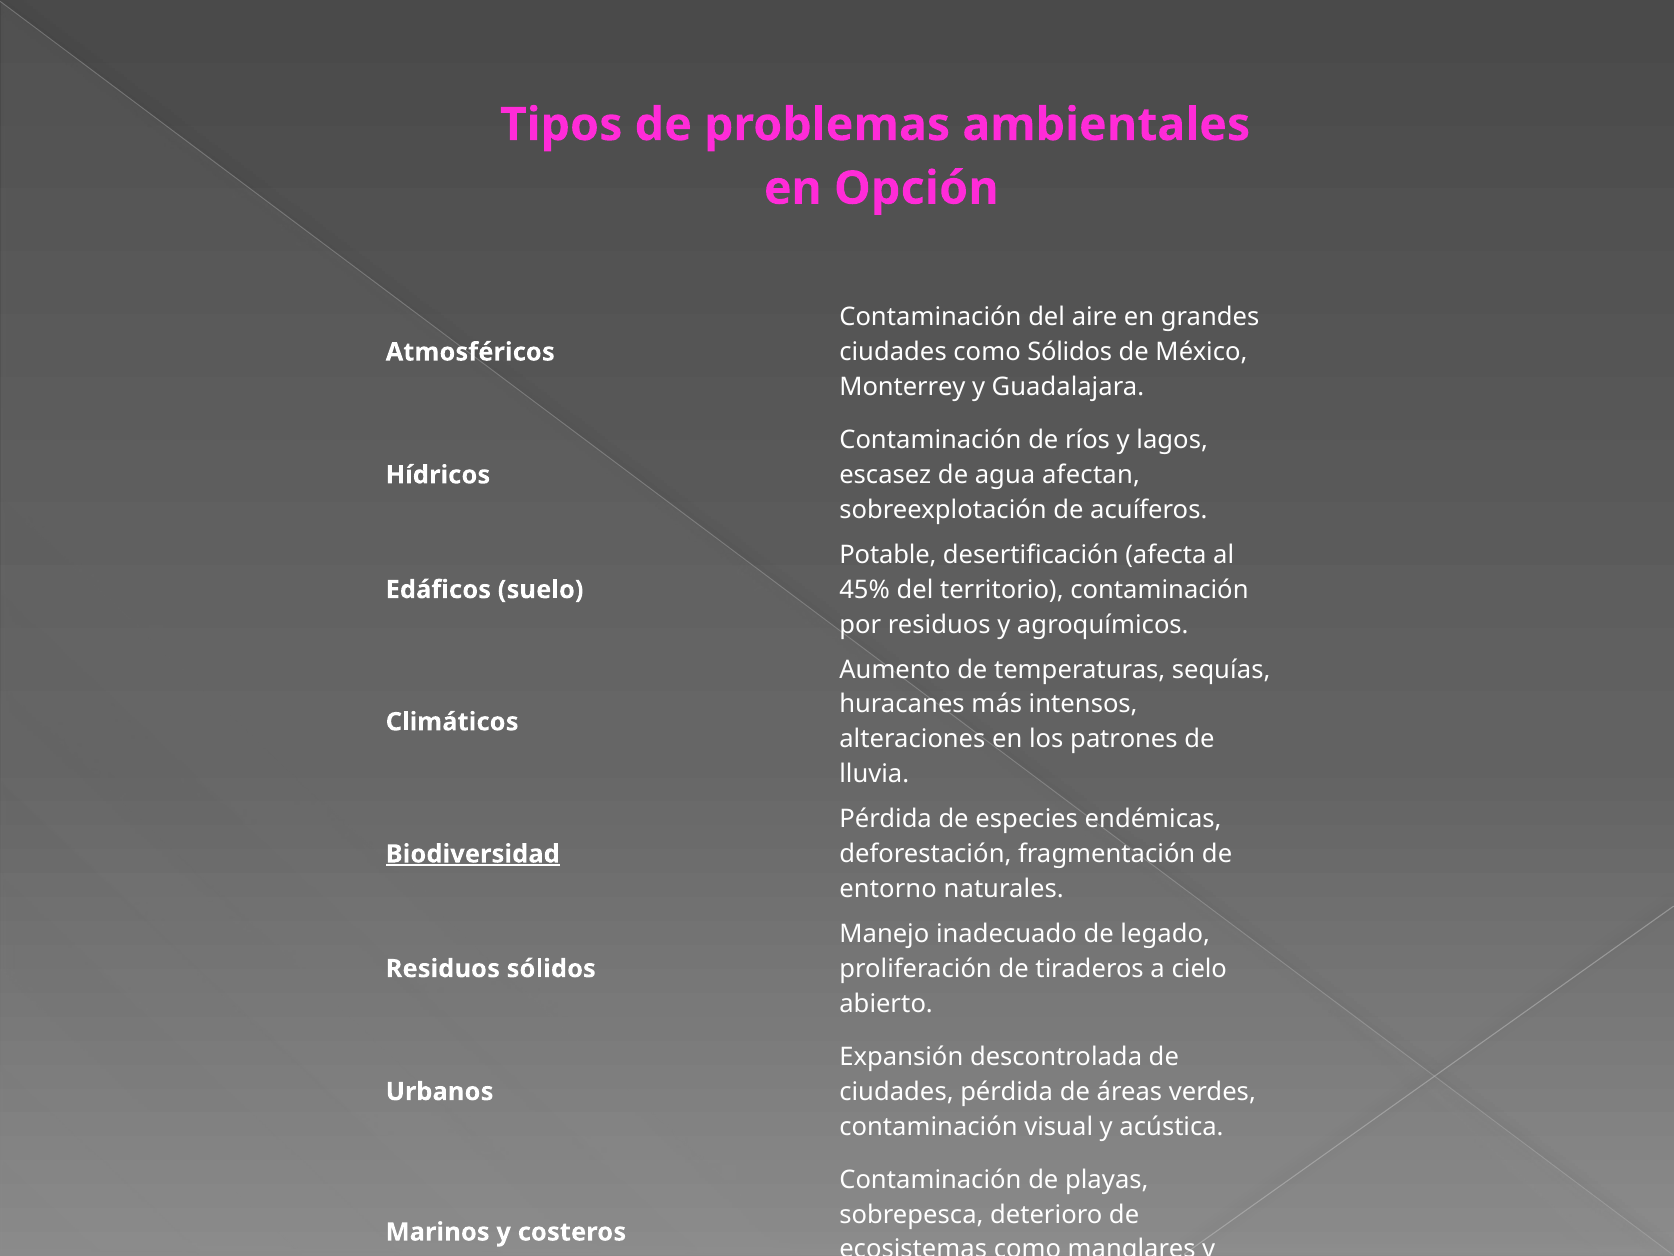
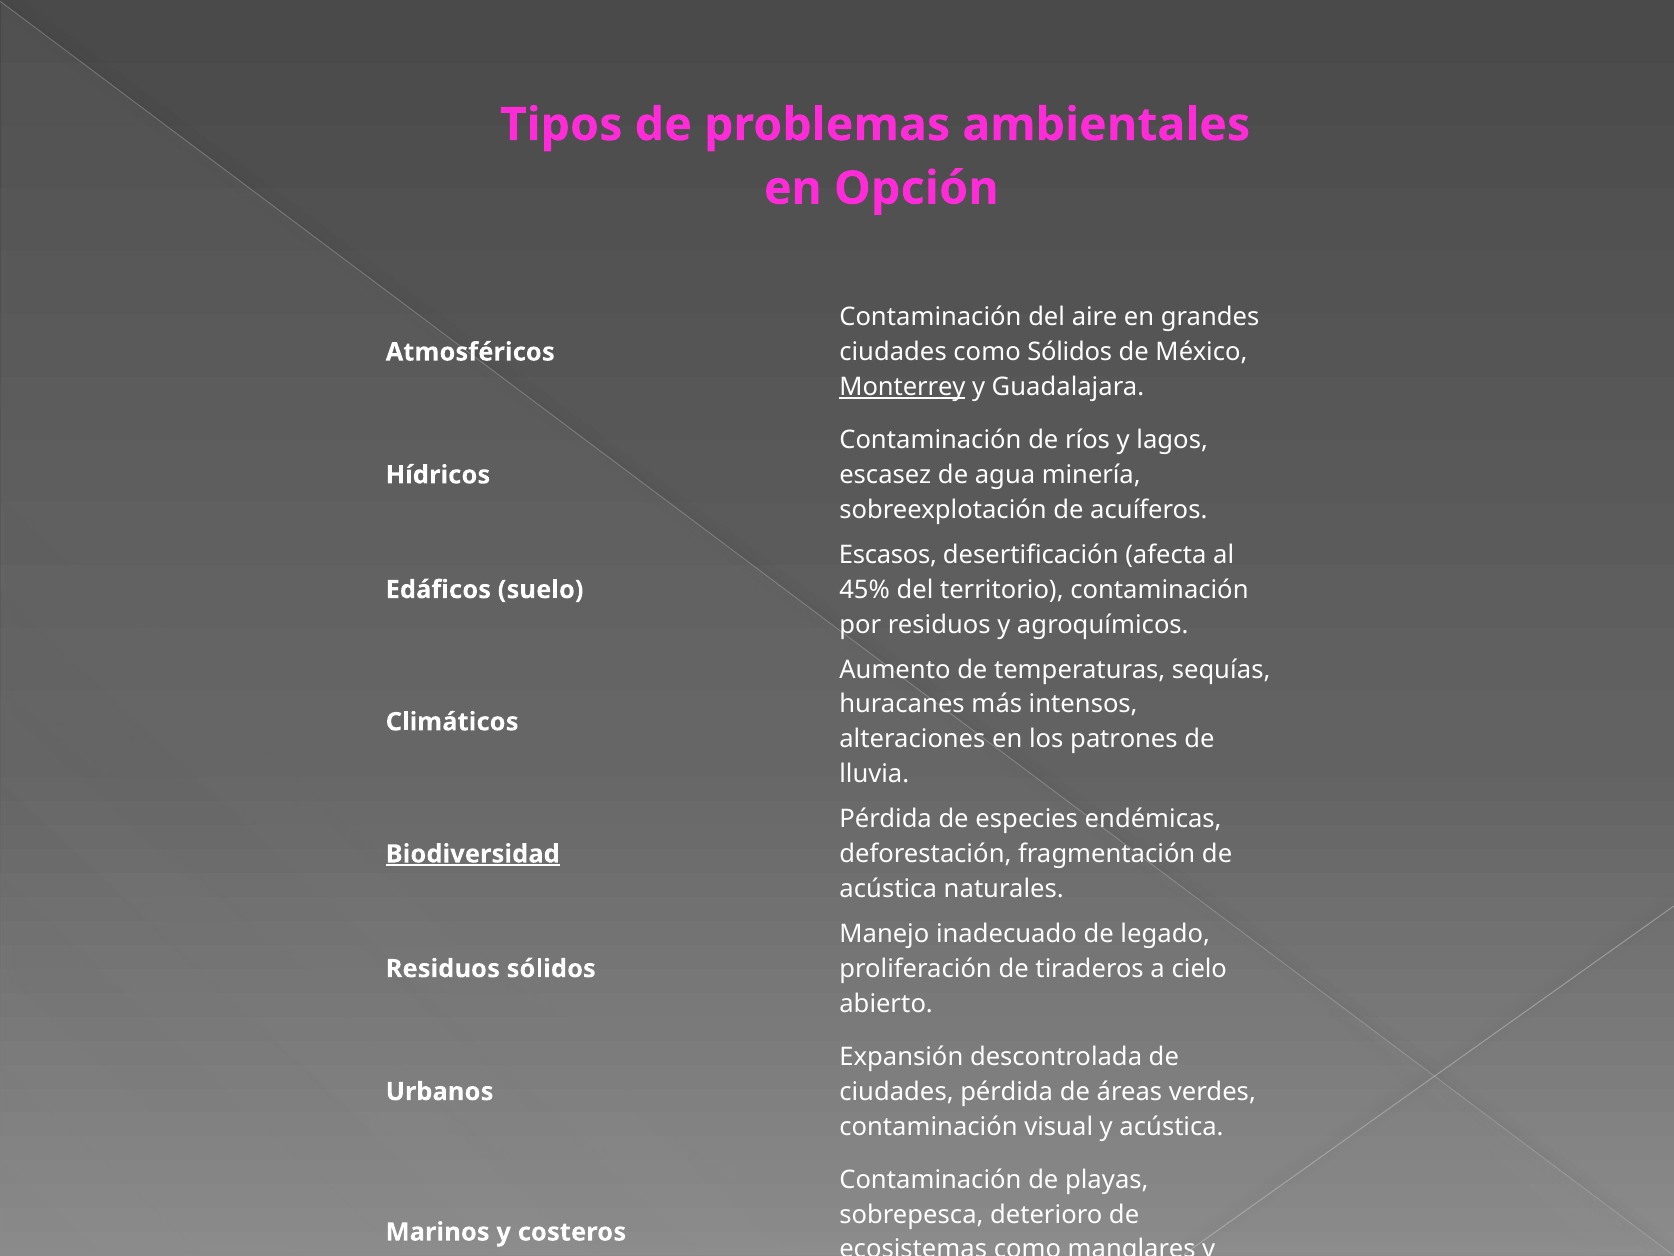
Monterrey underline: none -> present (902, 387)
afectan: afectan -> minería (1091, 475)
Potable: Potable -> Escasos (888, 555)
entorno: entorno -> acústica (888, 889)
